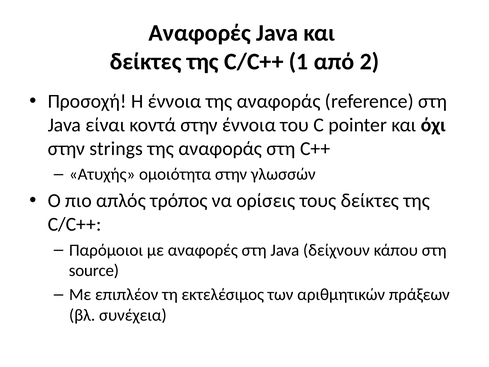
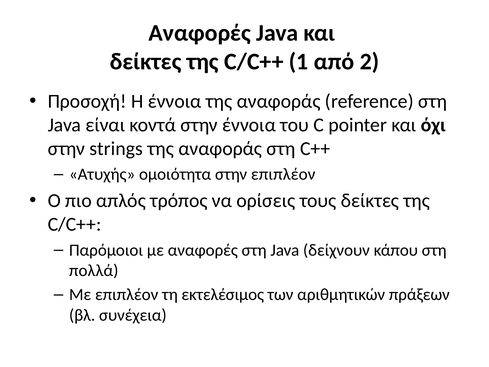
στην γλωσσών: γλωσσών -> επιπλέον (283, 174)
source: source -> πολλά (94, 270)
